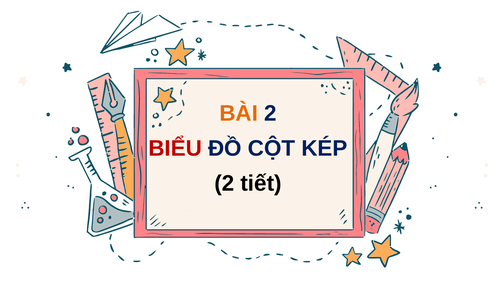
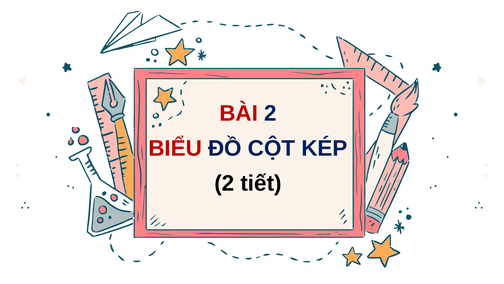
BÀI colour: orange -> red (239, 113)
